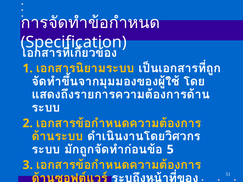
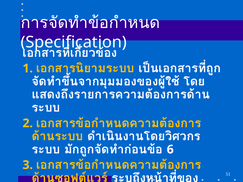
5: 5 -> 6 (170, 150)
